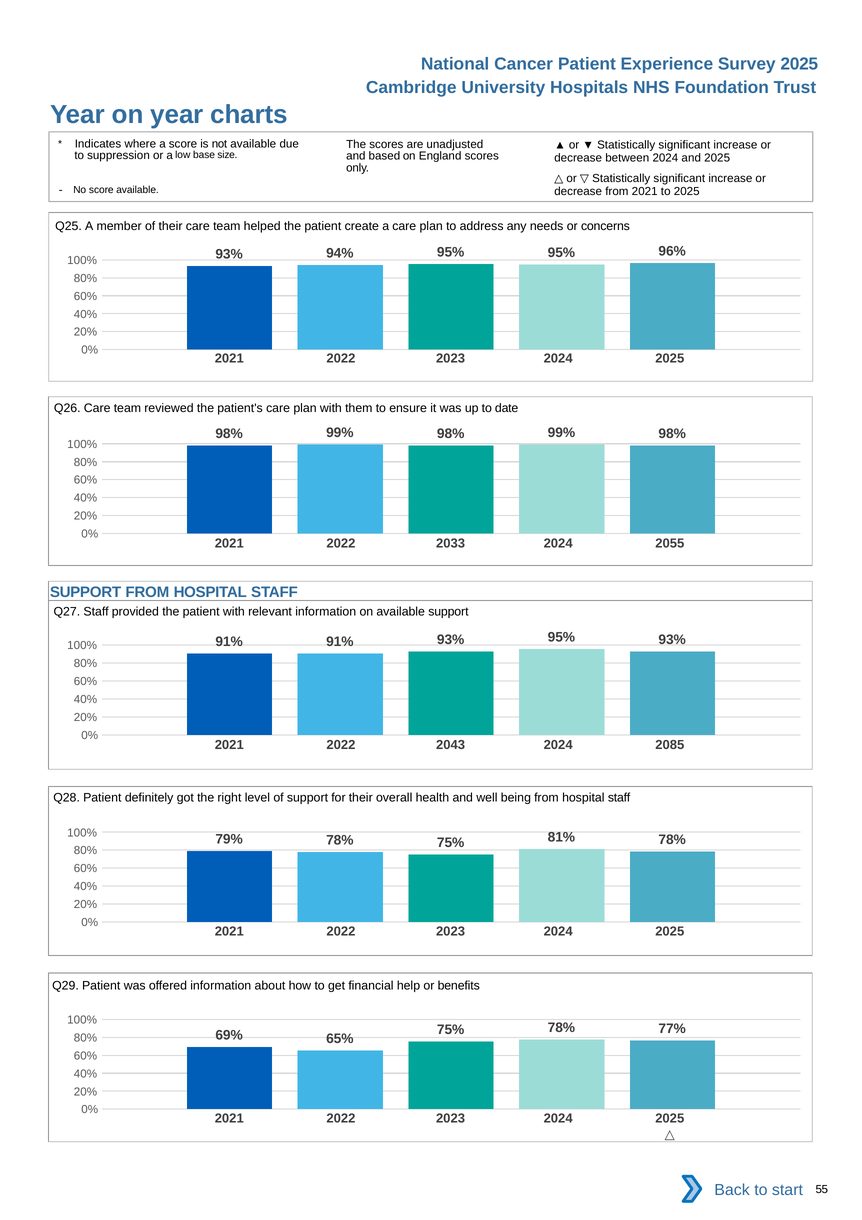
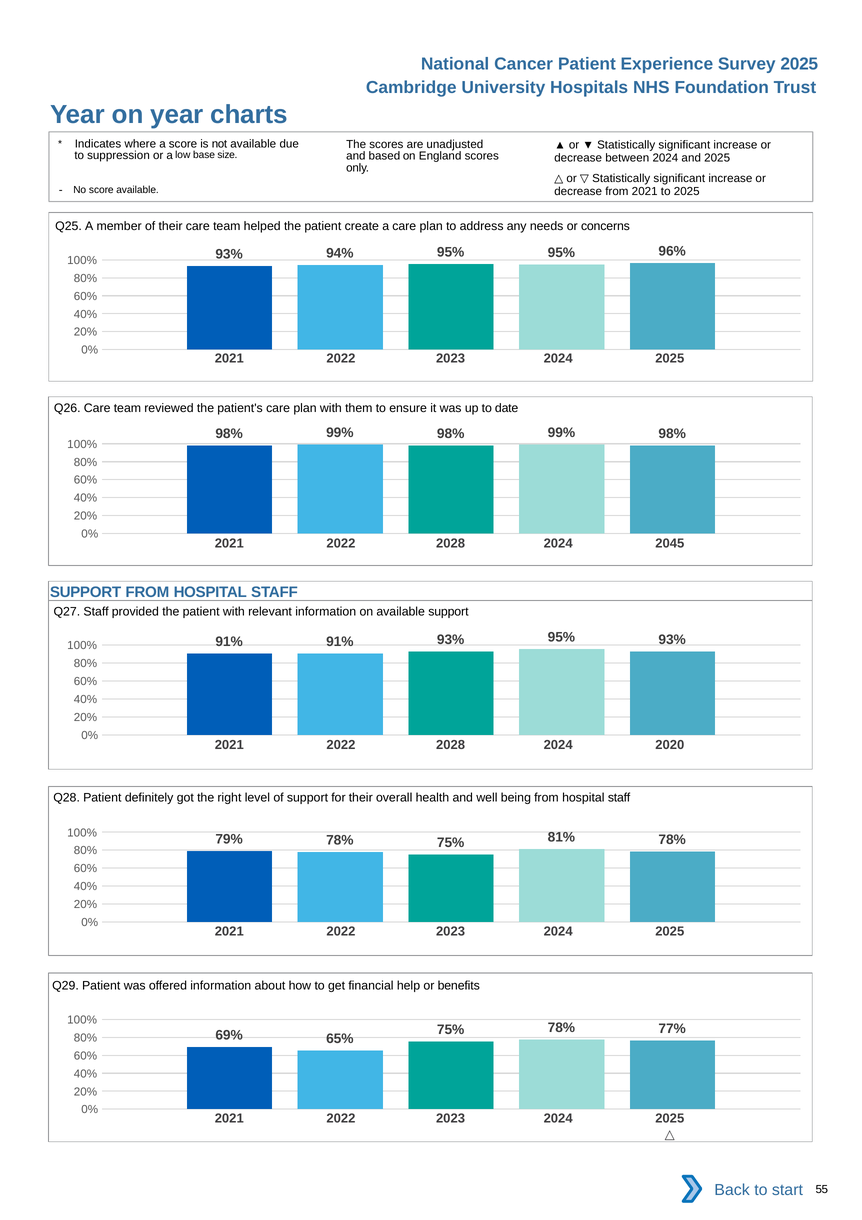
2033: 2033 -> 2028 (451, 543)
2055: 2055 -> 2045 (670, 543)
2043: 2043 -> 2028 (451, 745)
2085: 2085 -> 2020 (670, 745)
